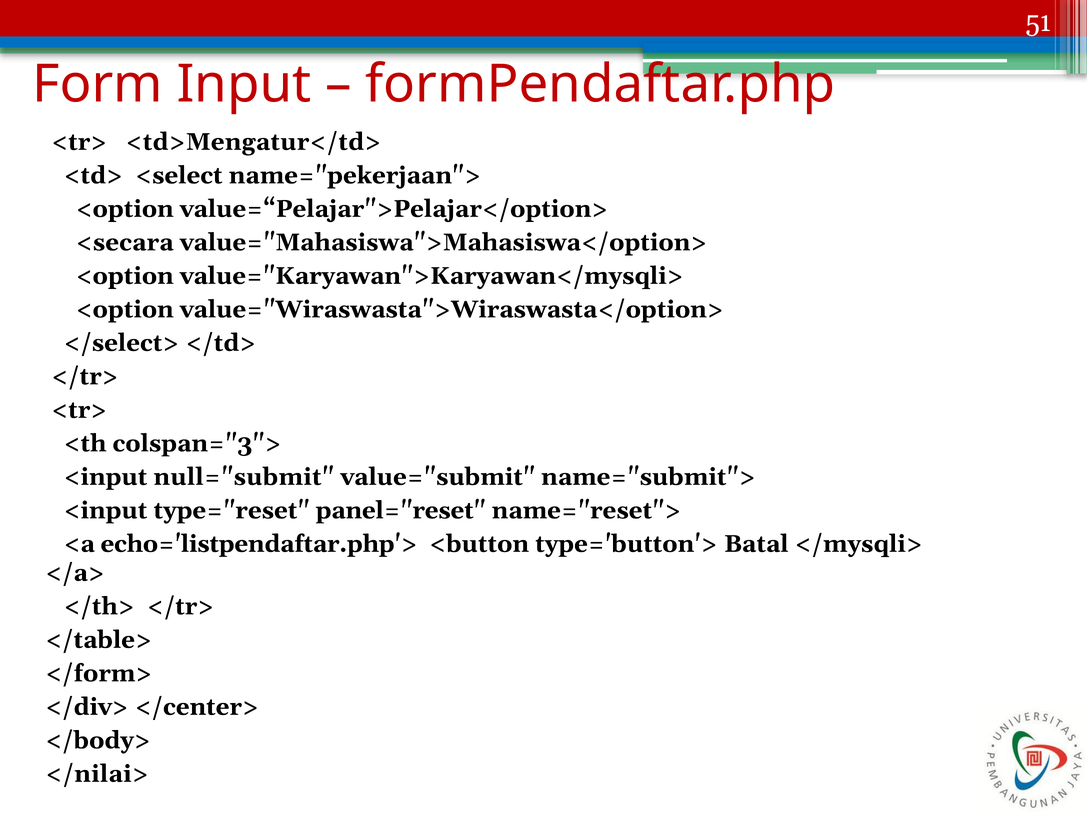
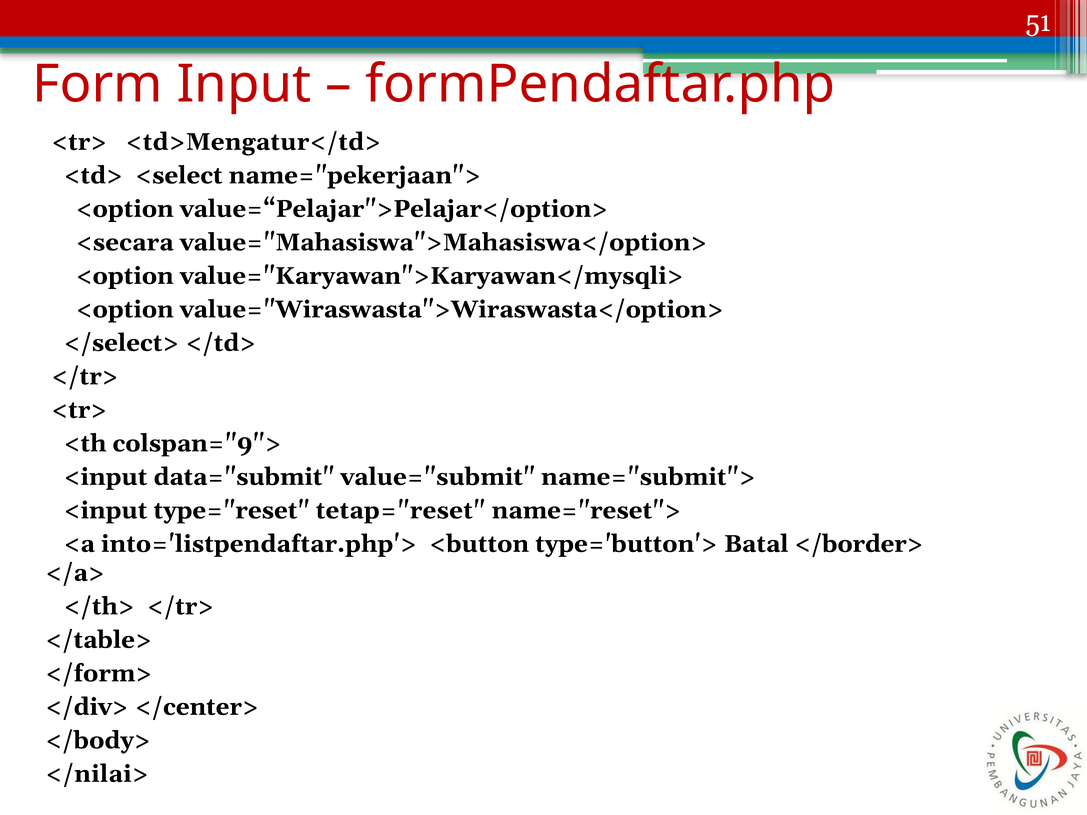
colspan="3">: colspan="3"> -> colspan="9"> (197, 444)
null="submit: null="submit -> data="submit (244, 477)
panel="reset: panel="reset -> tetap="reset (400, 511)
echo='listpendaftar.php'>: echo='listpendaftar.php'> -> into='listpendaftar.php'> (259, 544)
</mysqli>: </mysqli> -> </border> (859, 544)
